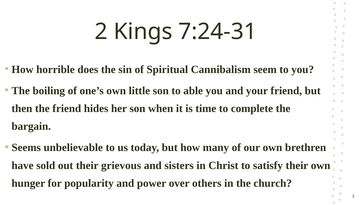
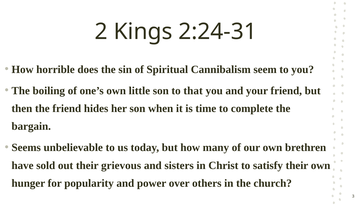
7:24-31: 7:24-31 -> 2:24-31 (218, 32)
able: able -> that (193, 91)
